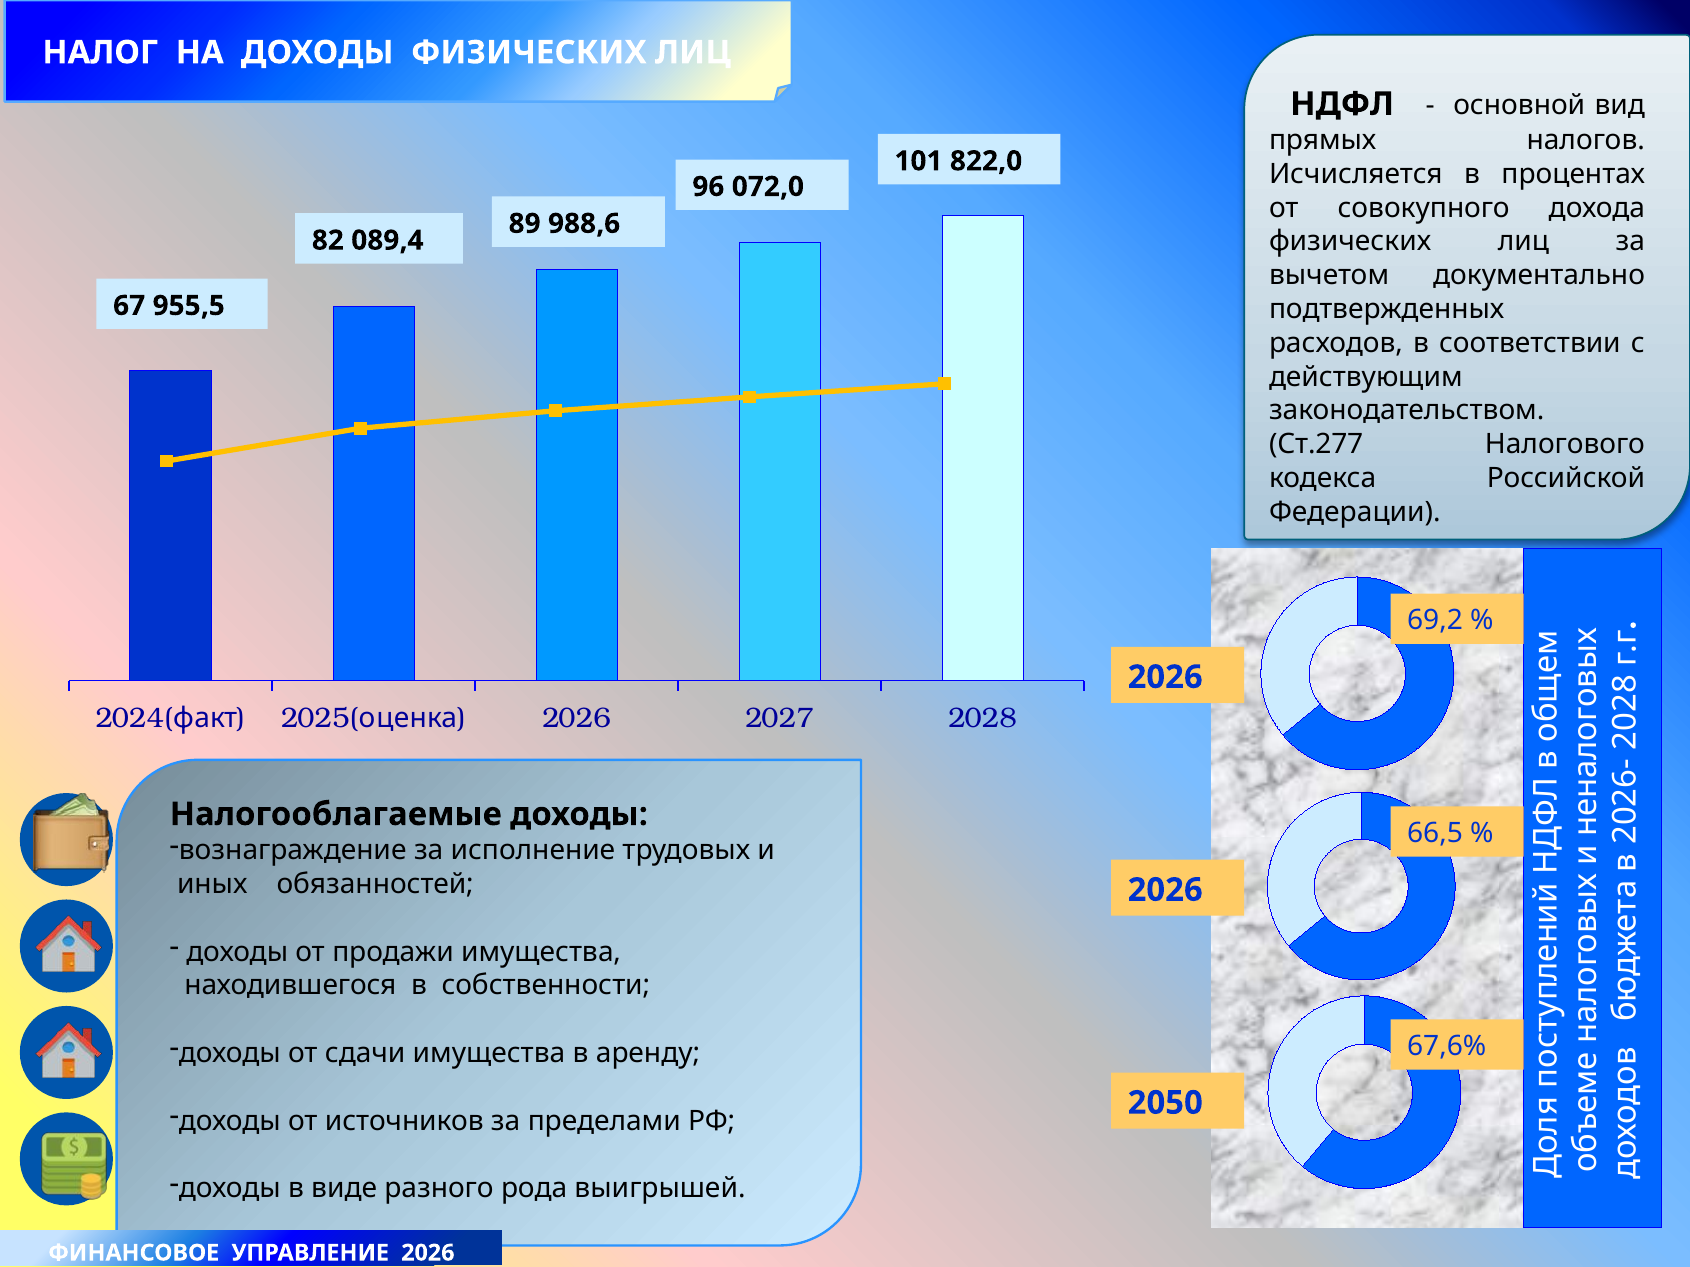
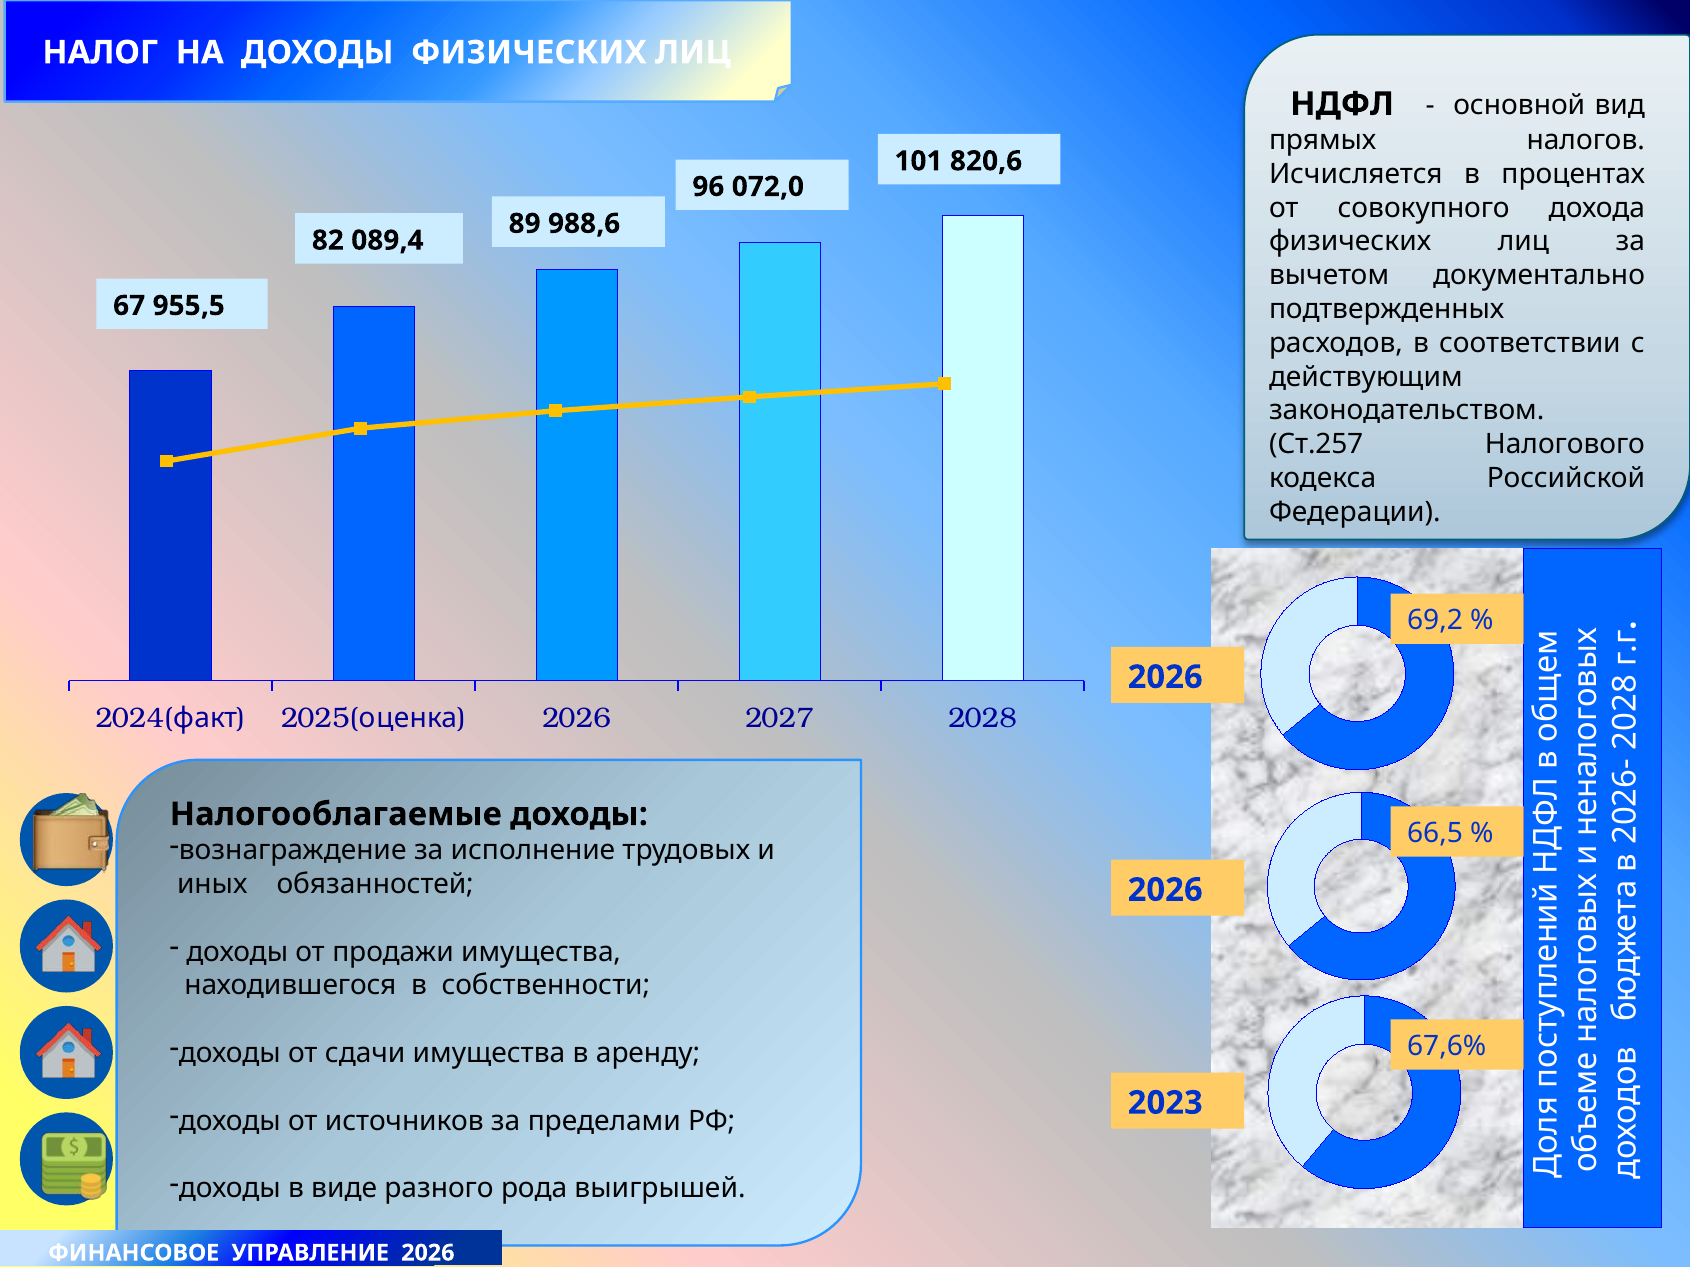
822,0: 822,0 -> 820,6 (986, 161)
Ст.277: Ст.277 -> Ст.257 (1316, 444)
2050: 2050 -> 2023 (1165, 1103)
